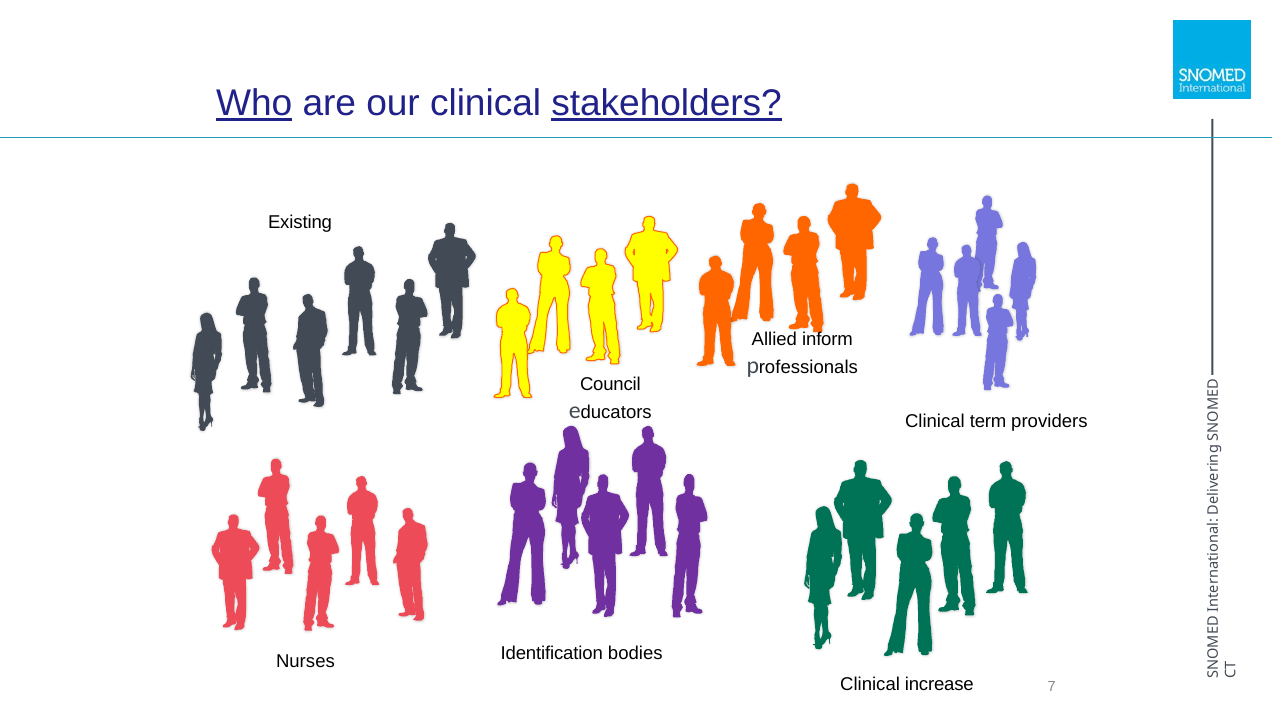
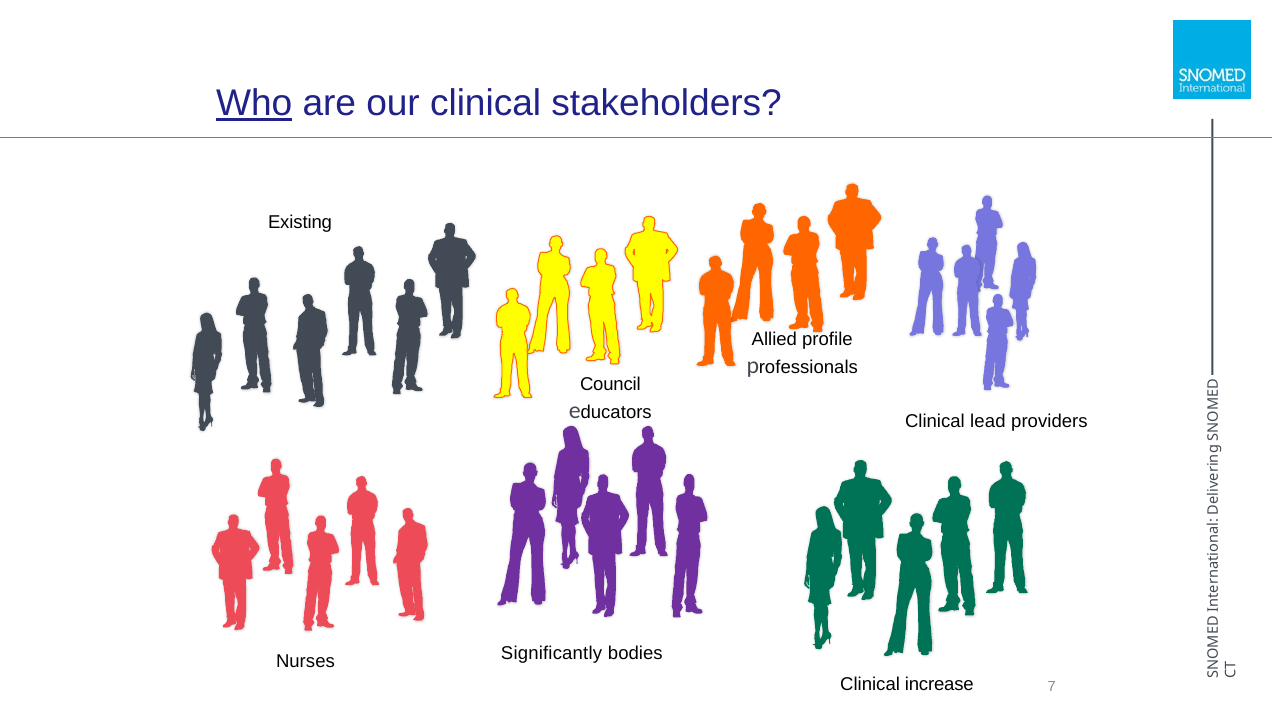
stakeholders underline: present -> none (667, 104)
inform: inform -> profile (827, 340)
term: term -> lead (988, 422)
Identification: Identification -> Significantly (552, 654)
